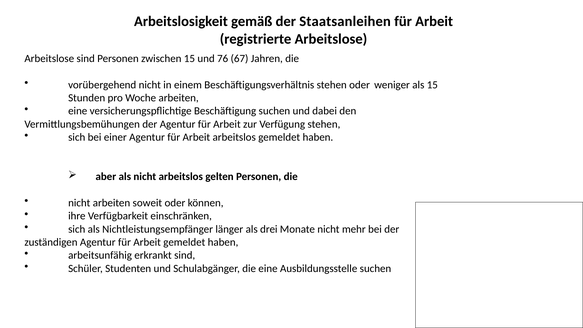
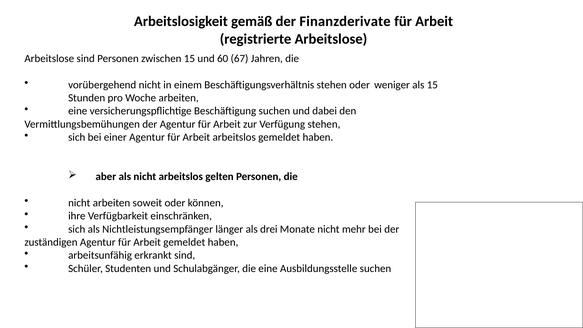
Staatsanleihen: Staatsanleihen -> Finanzderivate (345, 21)
76: 76 -> 60 (223, 59)
